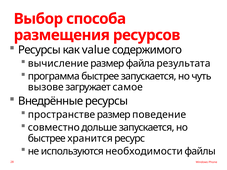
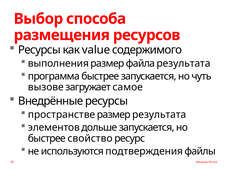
вычисление: вычисление -> выполнения (58, 63)
размер поведение: поведение -> результата (159, 115)
совместно: совместно -> элементов (54, 128)
хранится: хранится -> свойство (90, 139)
необходимости: необходимости -> подтверждения (144, 151)
